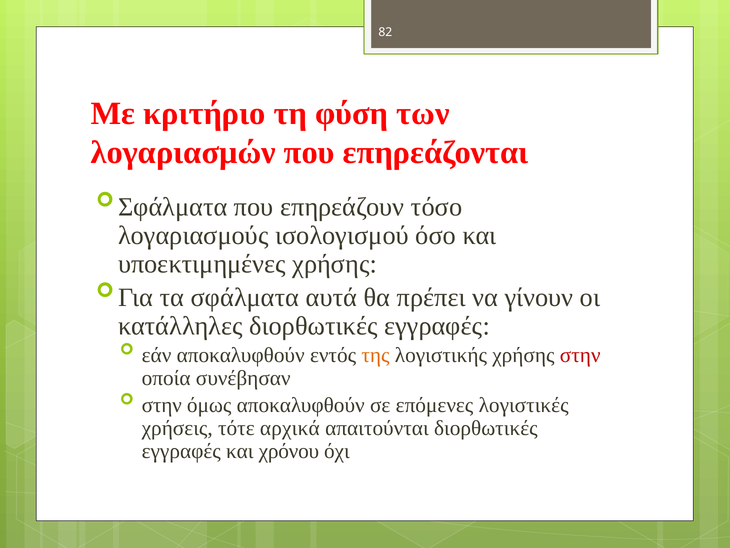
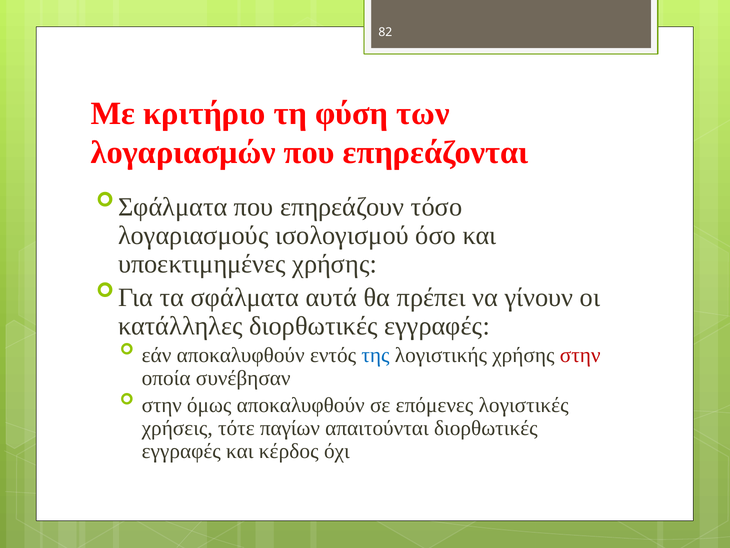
της colour: orange -> blue (375, 355)
αρχικά: αρχικά -> παγίων (290, 428)
χρόνου: χρόνου -> κέρδος (289, 451)
